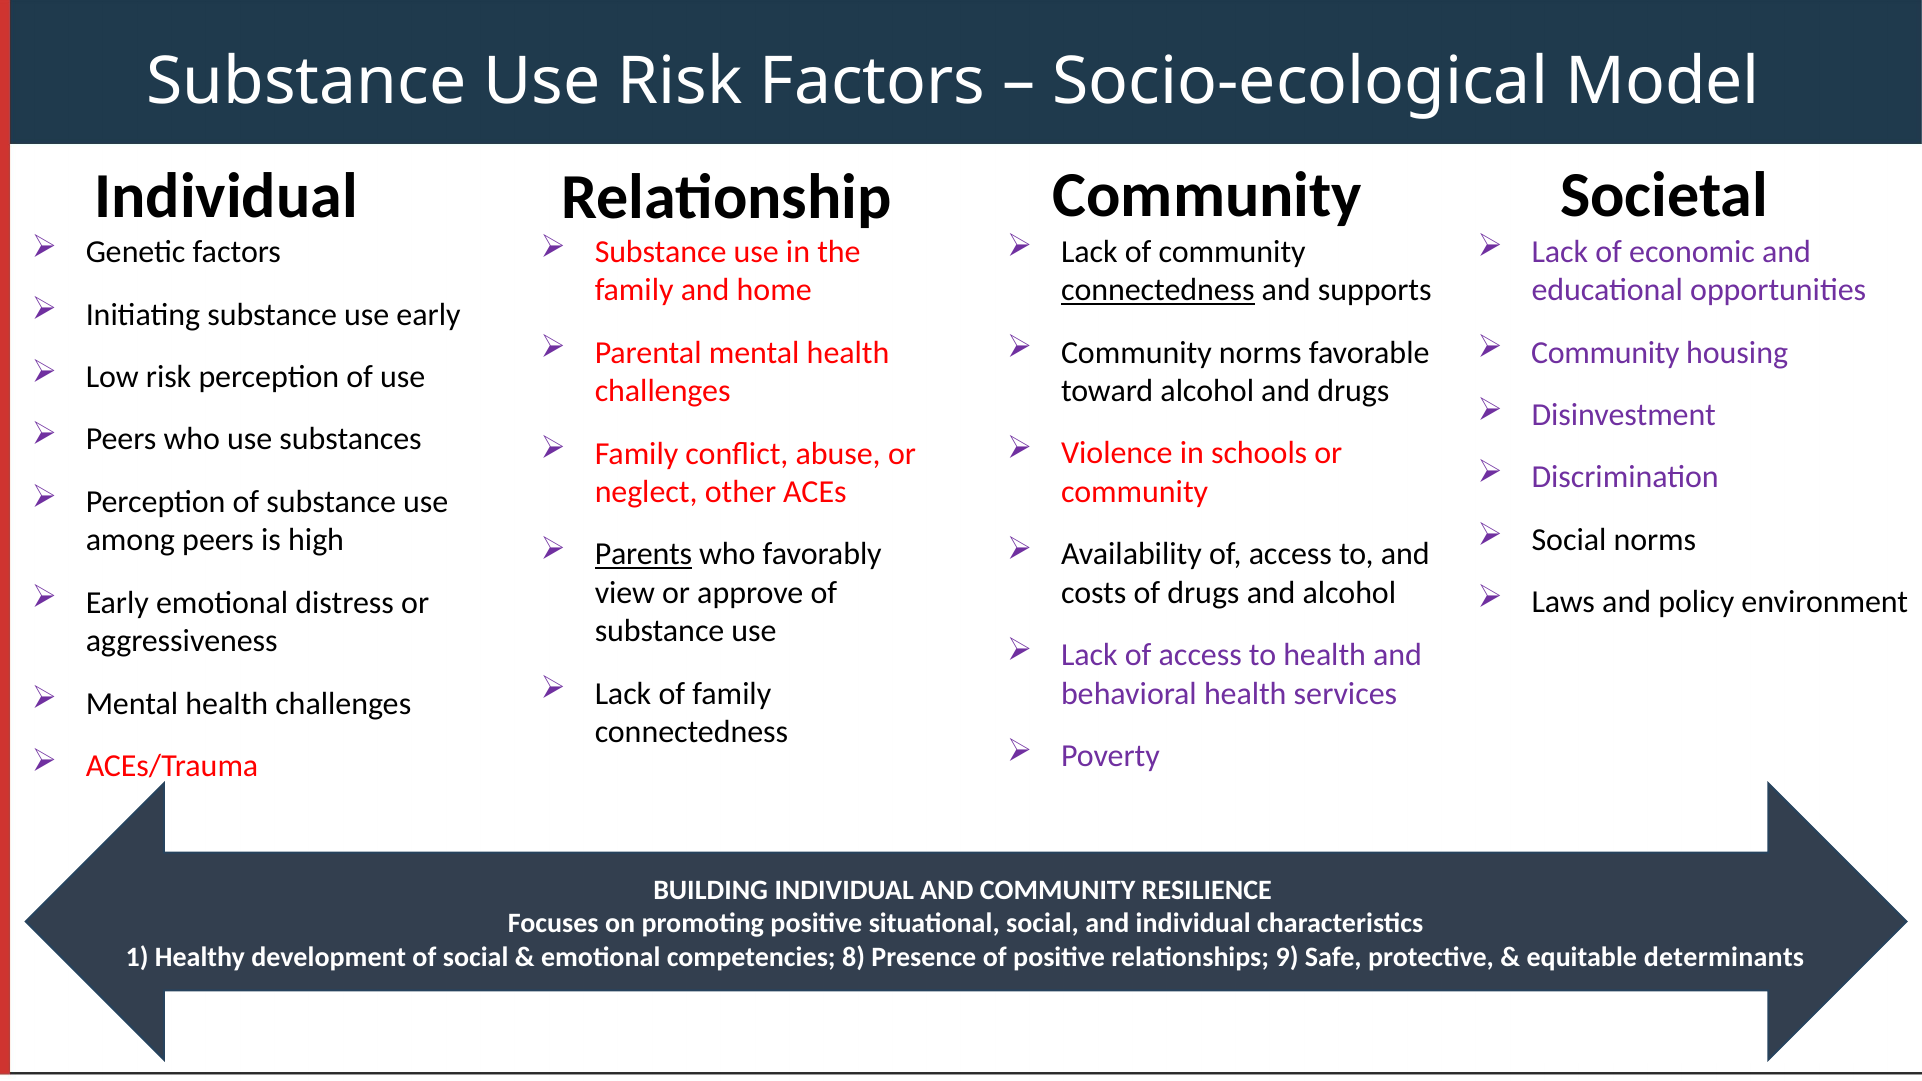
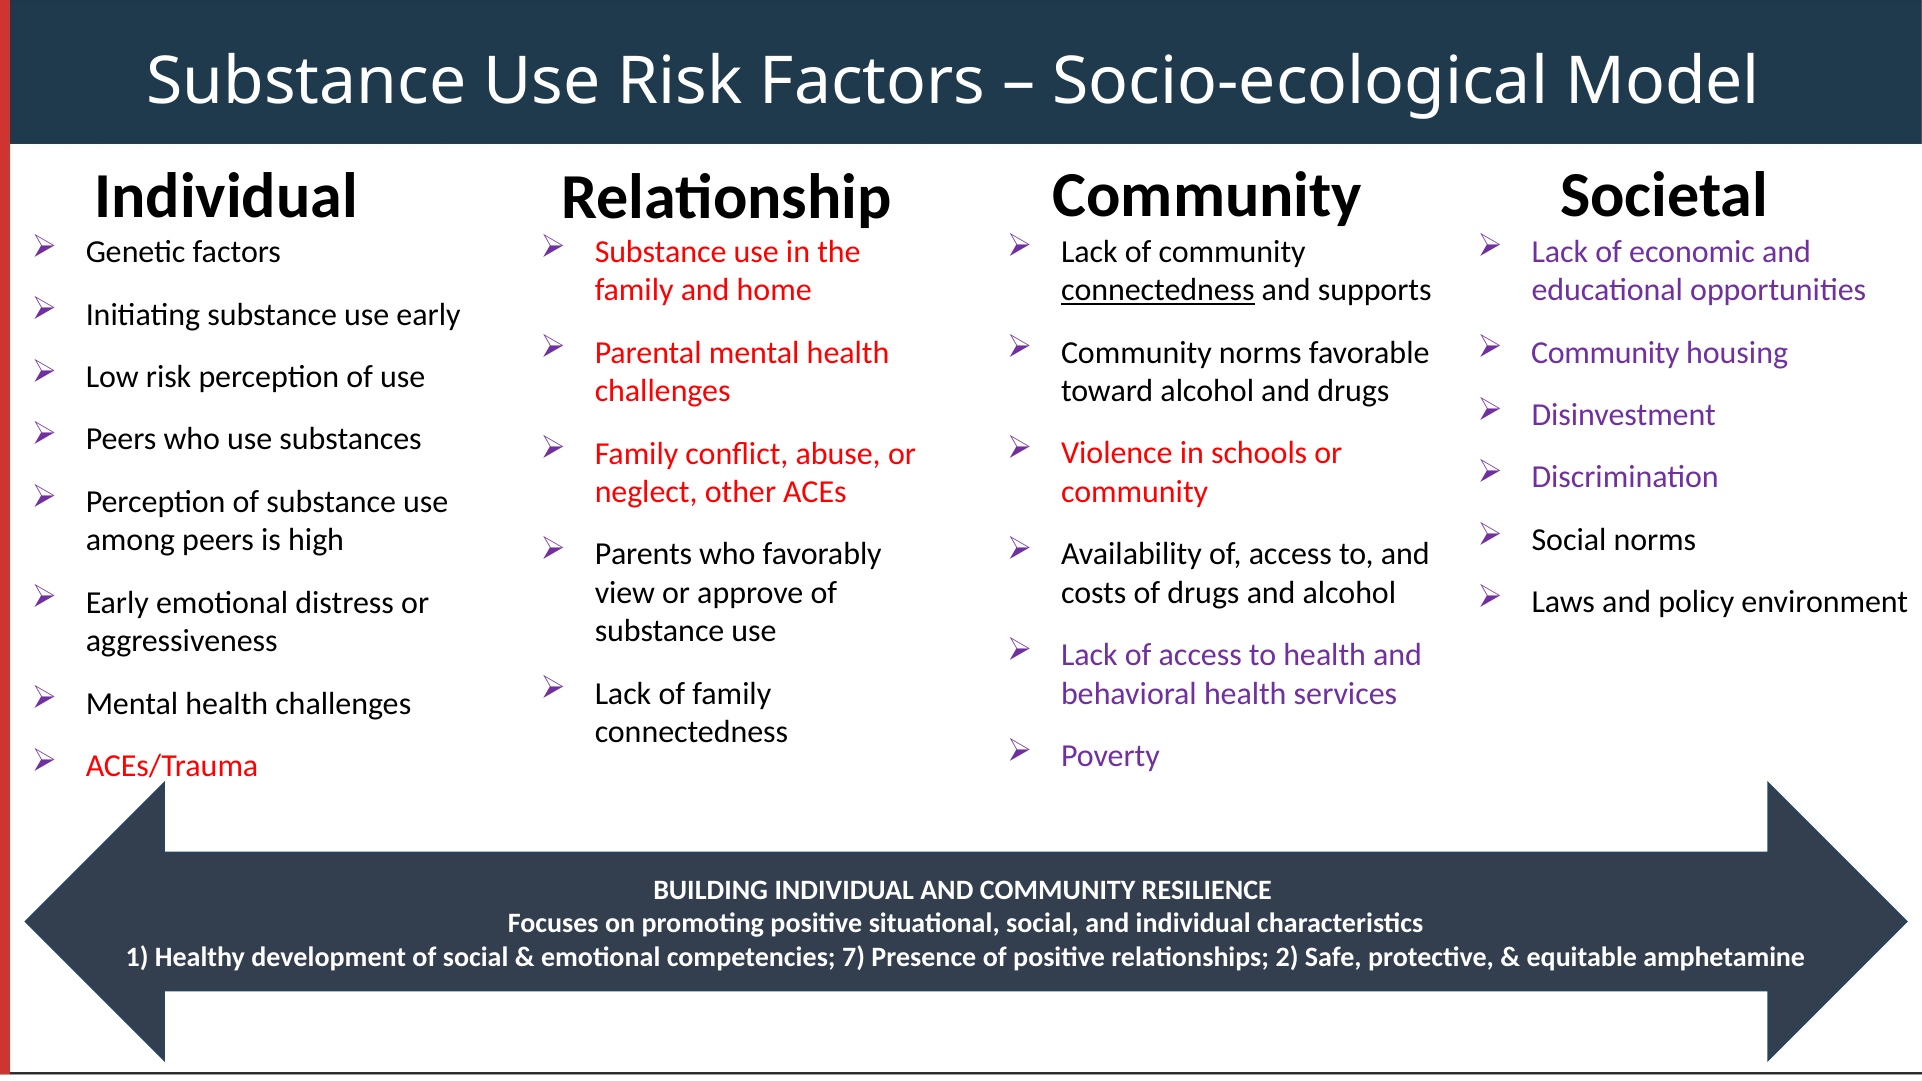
Parents underline: present -> none (643, 554)
8: 8 -> 7 (854, 957)
9: 9 -> 2 (1287, 957)
determinants: determinants -> amphetamine (1724, 957)
